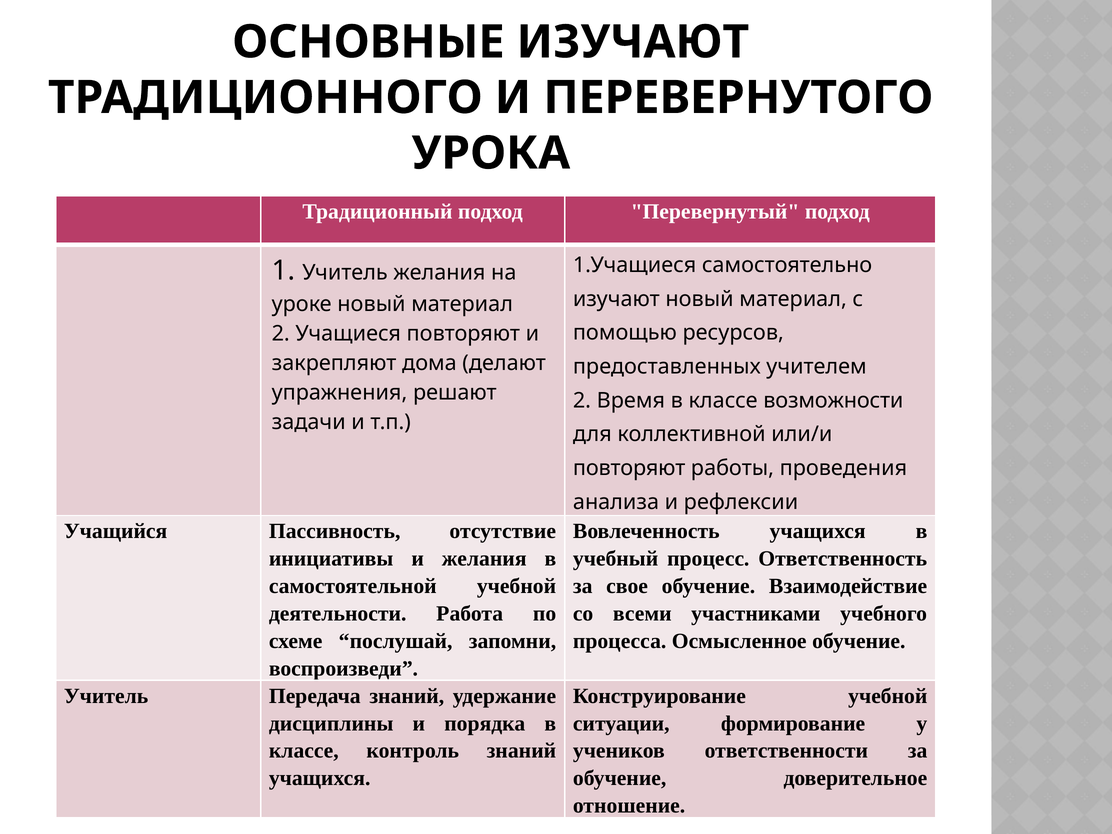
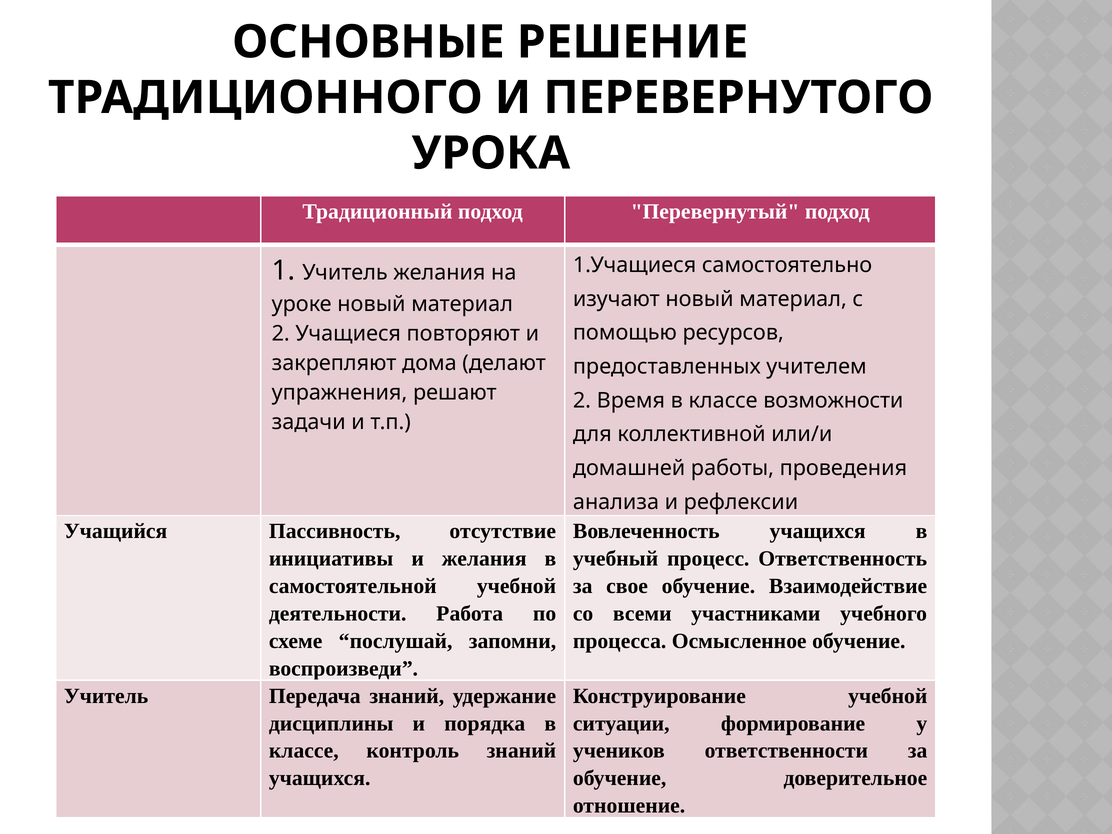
ОСНОВНЫЕ ИЗУЧАЮТ: ИЗУЧАЮТ -> РЕШЕНИЕ (633, 42)
повторяют: повторяют -> домашней (629, 468)
